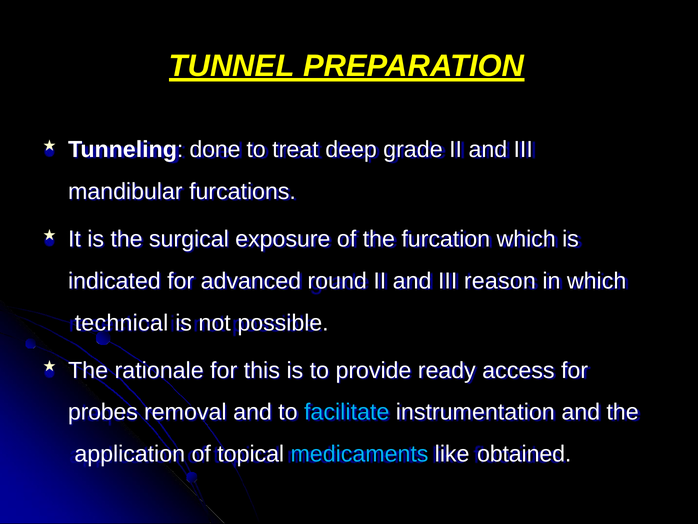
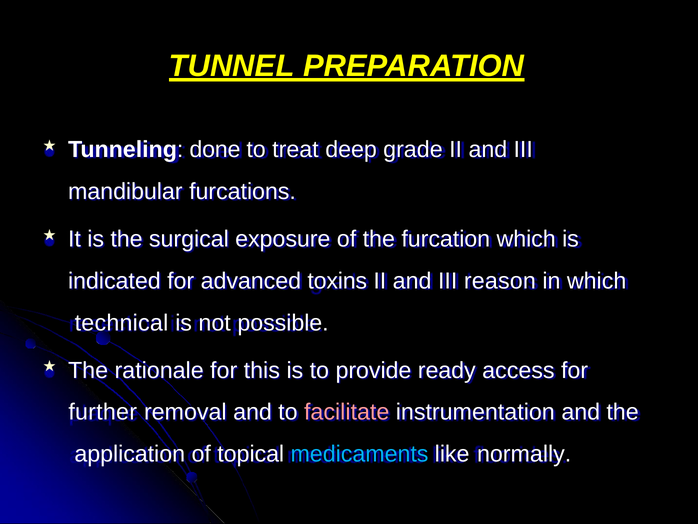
round: round -> toxins (337, 281)
probes: probes -> further (103, 412)
facilitate colour: light blue -> pink (347, 412)
obtained: obtained -> normally (524, 454)
